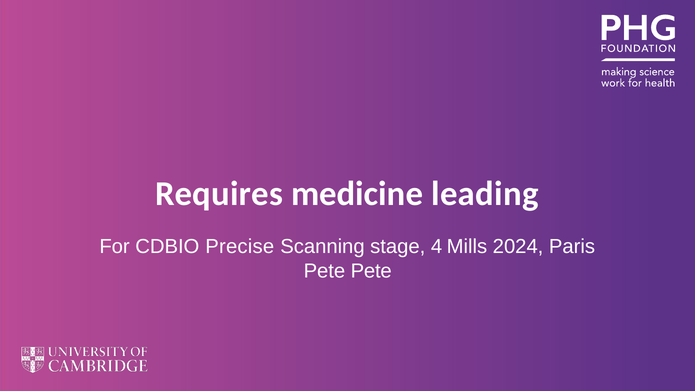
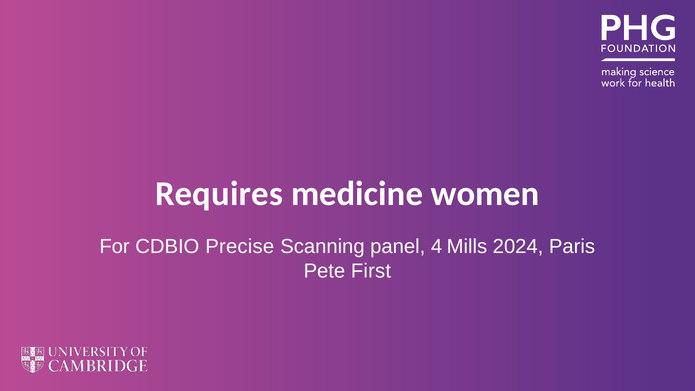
leading: leading -> women (485, 194)
stage: stage -> panel (398, 247)
Pete Pete: Pete -> First (371, 271)
